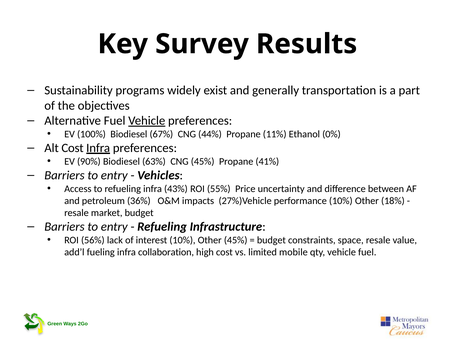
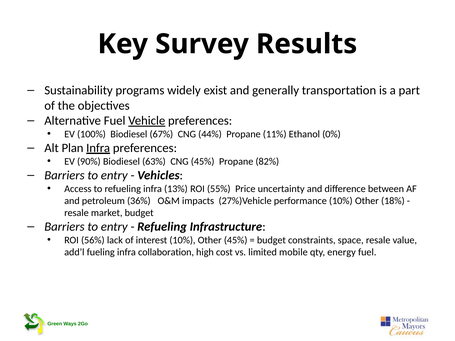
Alt Cost: Cost -> Plan (73, 148)
41%: 41% -> 82% (267, 162)
43%: 43% -> 13% (176, 189)
qty vehicle: vehicle -> energy (342, 252)
